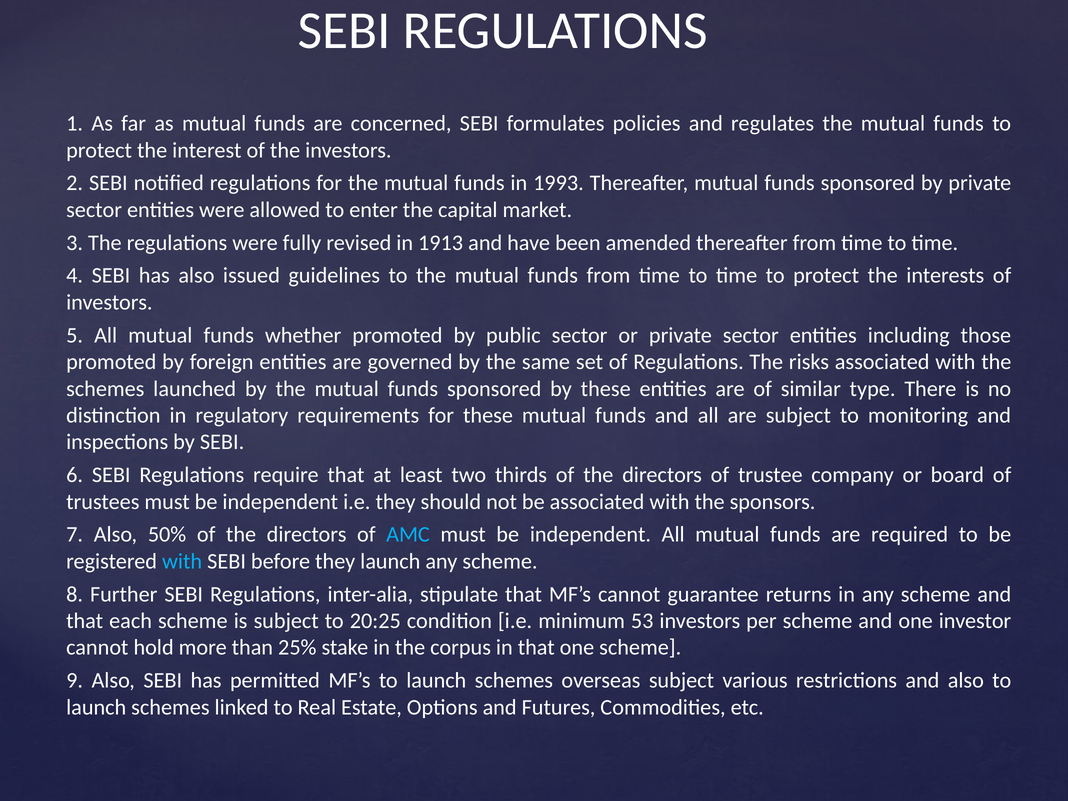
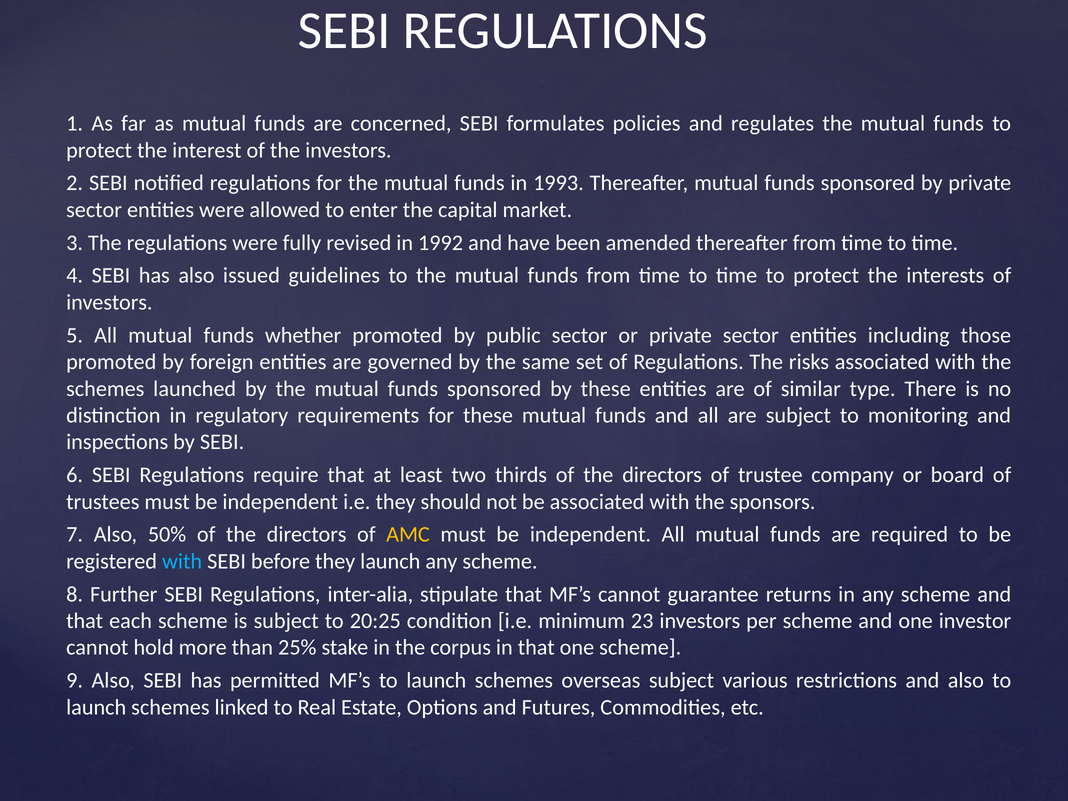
1913: 1913 -> 1992 (441, 243)
AMC colour: light blue -> yellow (408, 535)
53: 53 -> 23 (642, 621)
